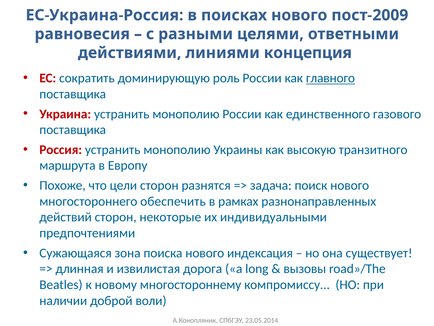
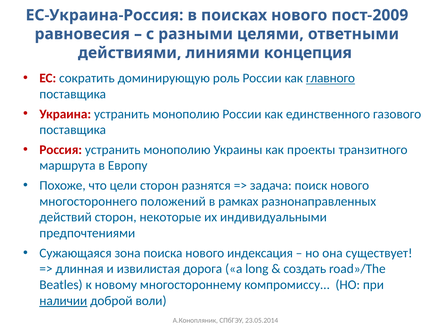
высокую: высокую -> проекты (311, 149)
обеспечить: обеспечить -> положений (173, 201)
вызовы: вызовы -> создать (305, 269)
наличии underline: none -> present (63, 300)
